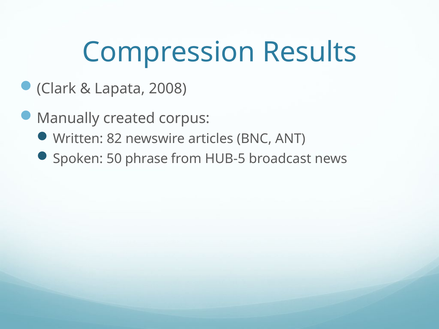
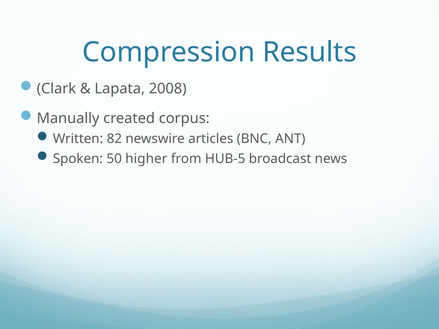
phrase: phrase -> higher (146, 159)
